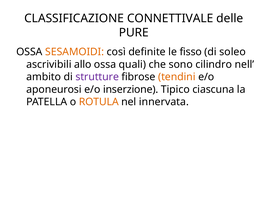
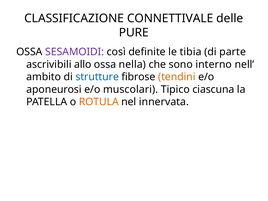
SESAMOIDI colour: orange -> purple (75, 52)
fisso: fisso -> tibia (191, 52)
soleo: soleo -> parte (233, 52)
quali: quali -> nella (132, 64)
cilindro: cilindro -> interno (214, 64)
strutture colour: purple -> blue (97, 77)
inserzione: inserzione -> muscolari (131, 89)
